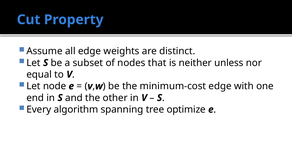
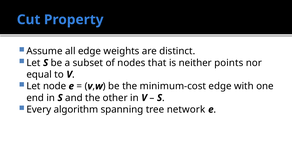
unless: unless -> points (229, 63)
optimize: optimize -> network (186, 110)
